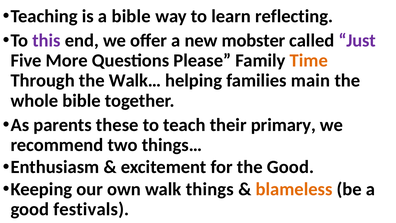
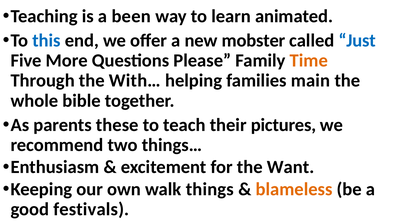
a bible: bible -> been (131, 16)
reflecting: reflecting -> animated (294, 16)
this colour: purple -> blue (46, 40)
Just colour: purple -> blue (357, 40)
Walk…: Walk… -> With… (135, 81)
primary: primary -> pictures (283, 125)
the Good: Good -> Want (291, 167)
